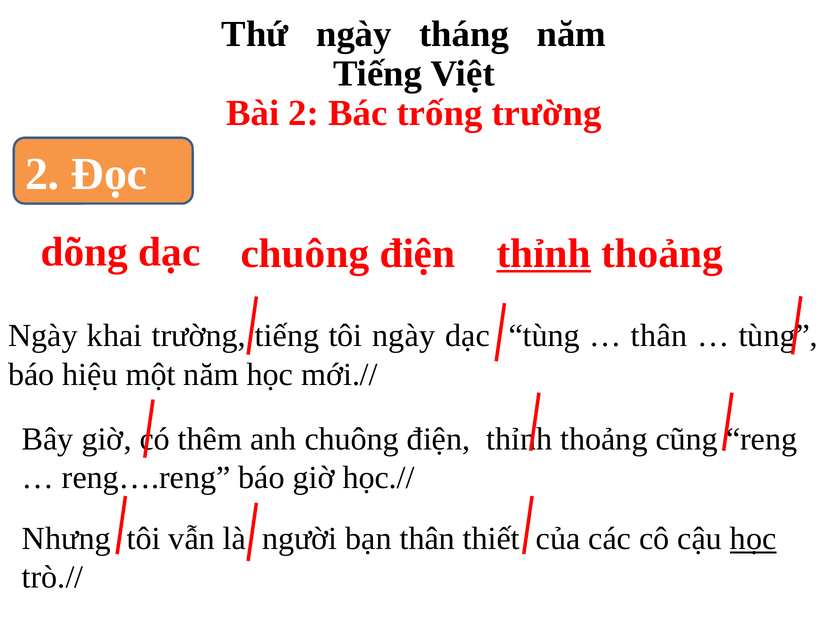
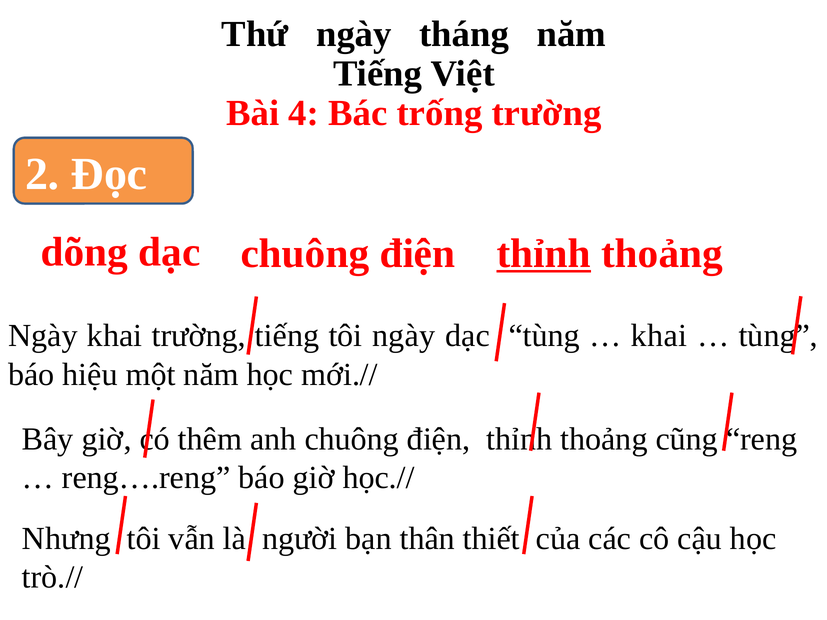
Bài 2: 2 -> 4 (304, 113)
thân: thân -> khai (659, 336)
học underline: present -> none (753, 539)
